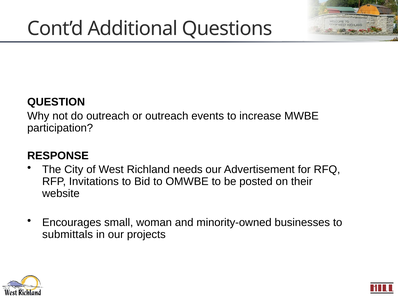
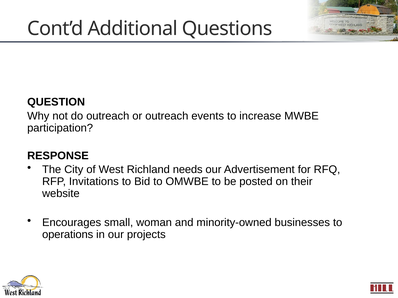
submittals: submittals -> operations (68, 235)
